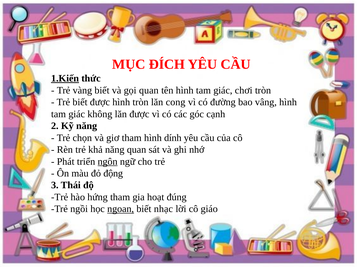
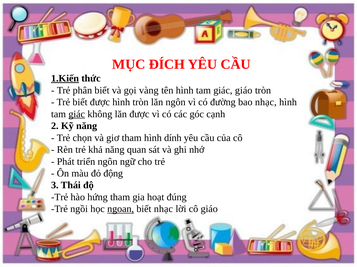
vàng: vàng -> phân (82, 91)
gọi quan: quan -> vàng (149, 91)
giác chơi: chơi -> giáo (244, 91)
lăn cong: cong -> ngôn (176, 102)
bao vâng: vâng -> nhạc (266, 102)
giác underline: none -> present (77, 114)
ngôn underline: present -> none (108, 162)
